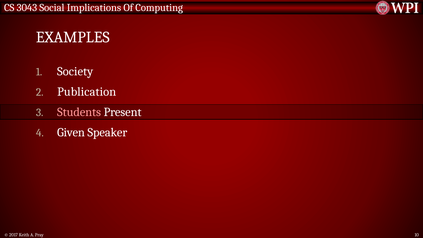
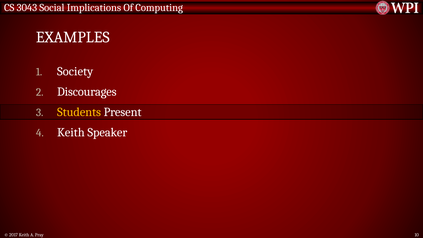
Publication: Publication -> Discourages (87, 92)
Students colour: pink -> yellow (79, 112)
Given: Given -> Keith (71, 132)
